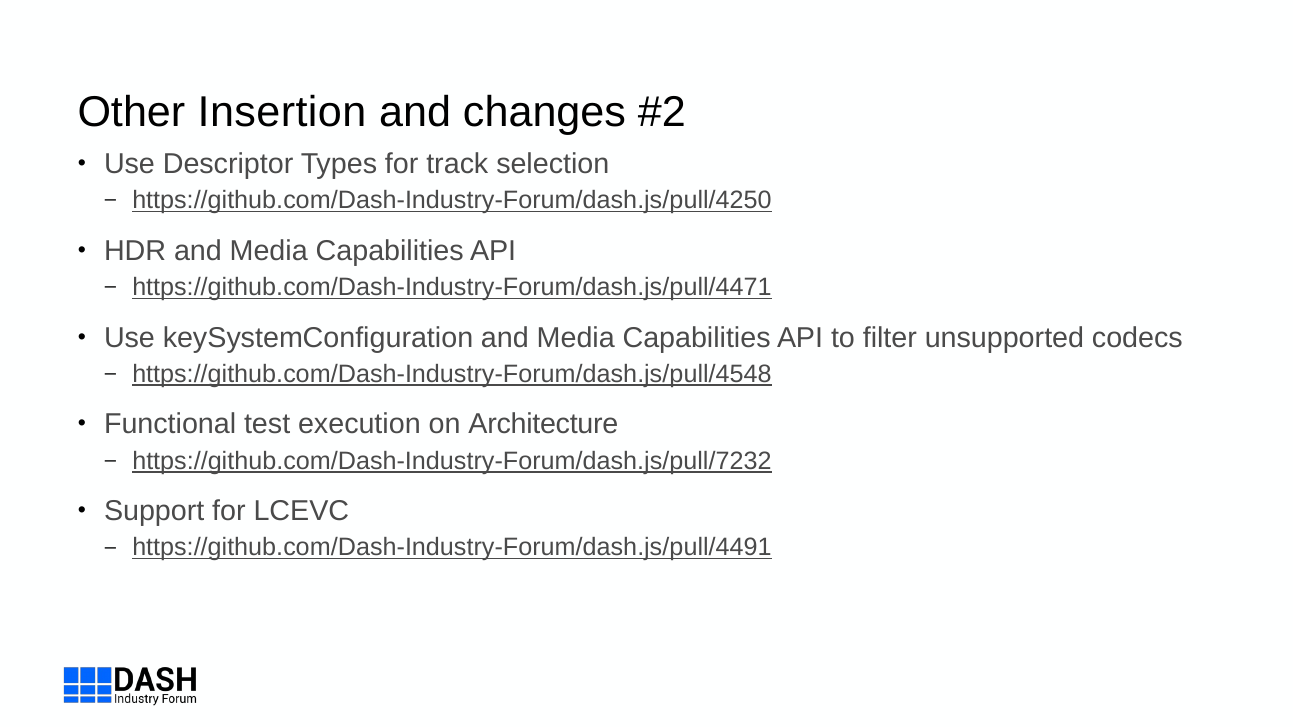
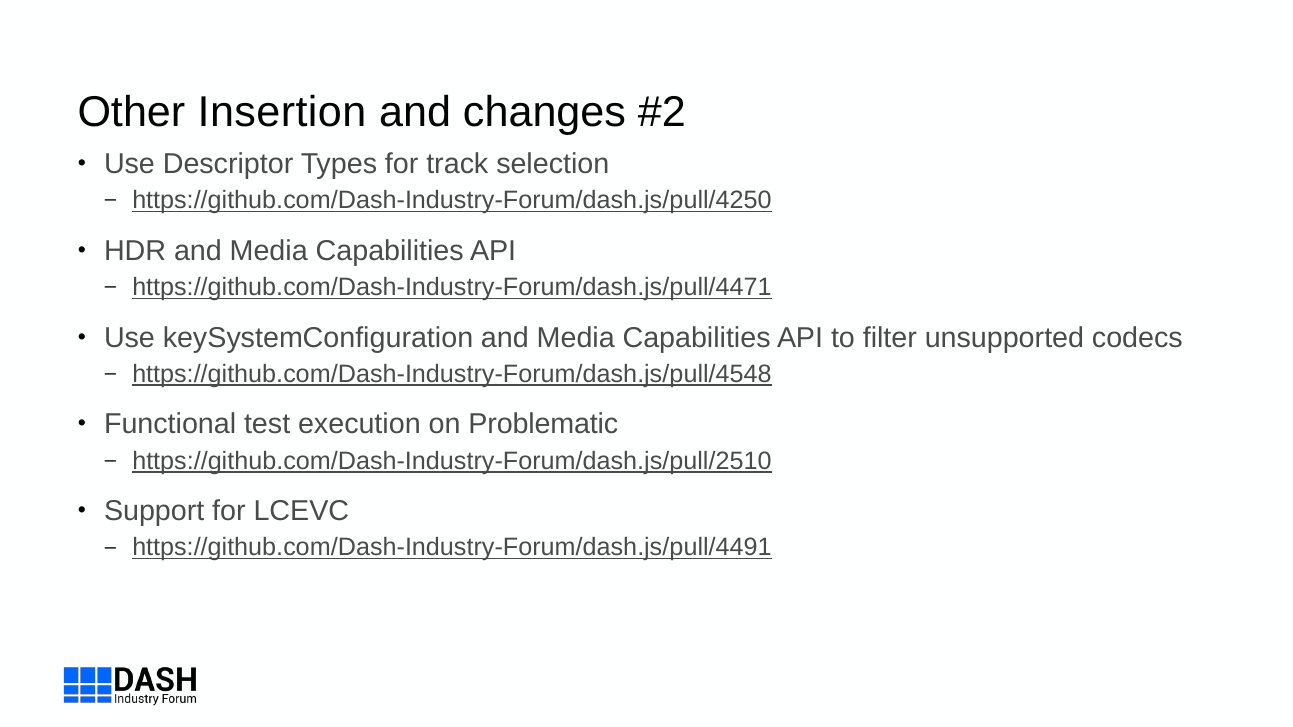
Architecture: Architecture -> Problematic (543, 425)
https://github.com/Dash-Industry-Forum/dash.js/pull/7232: https://github.com/Dash-Industry-Forum/dash.js/pull/7232 -> https://github.com/Dash-Industry-Forum/dash.js/pull/2510 (452, 461)
